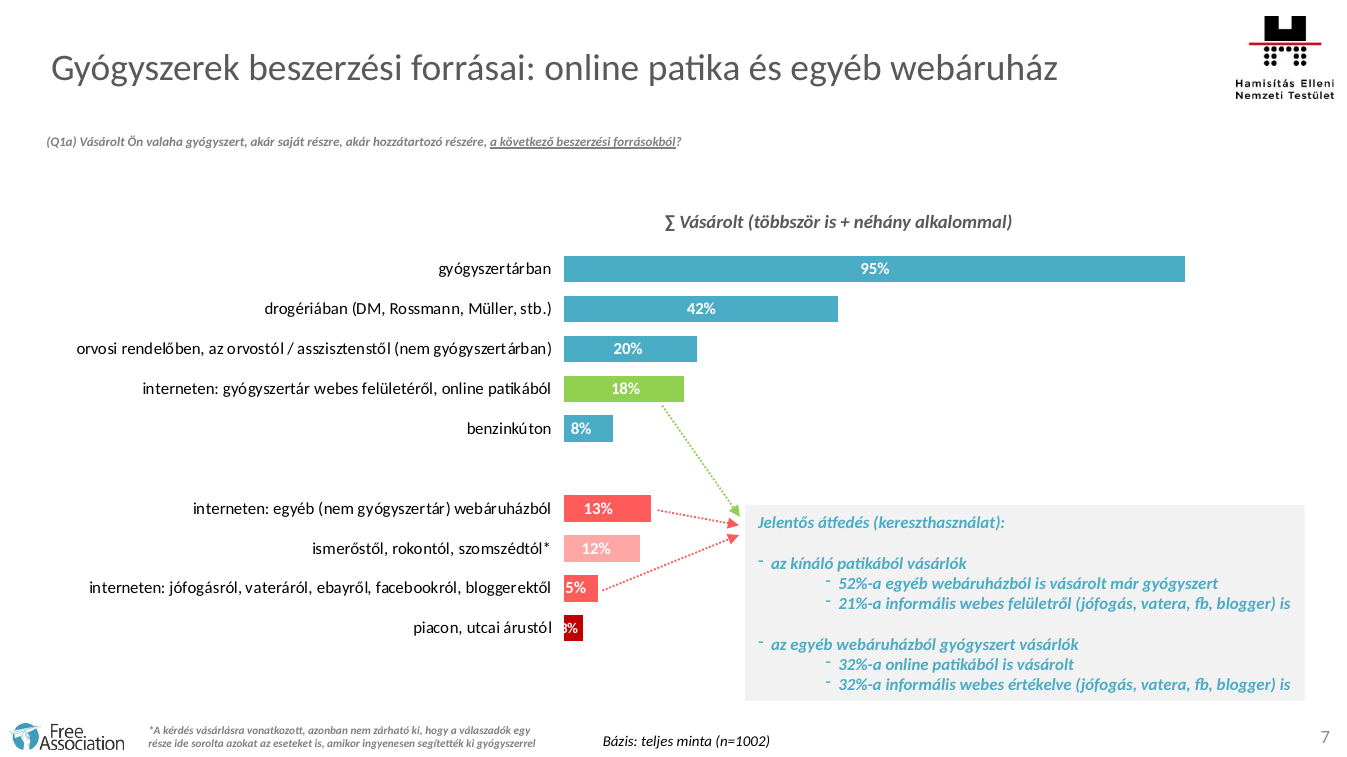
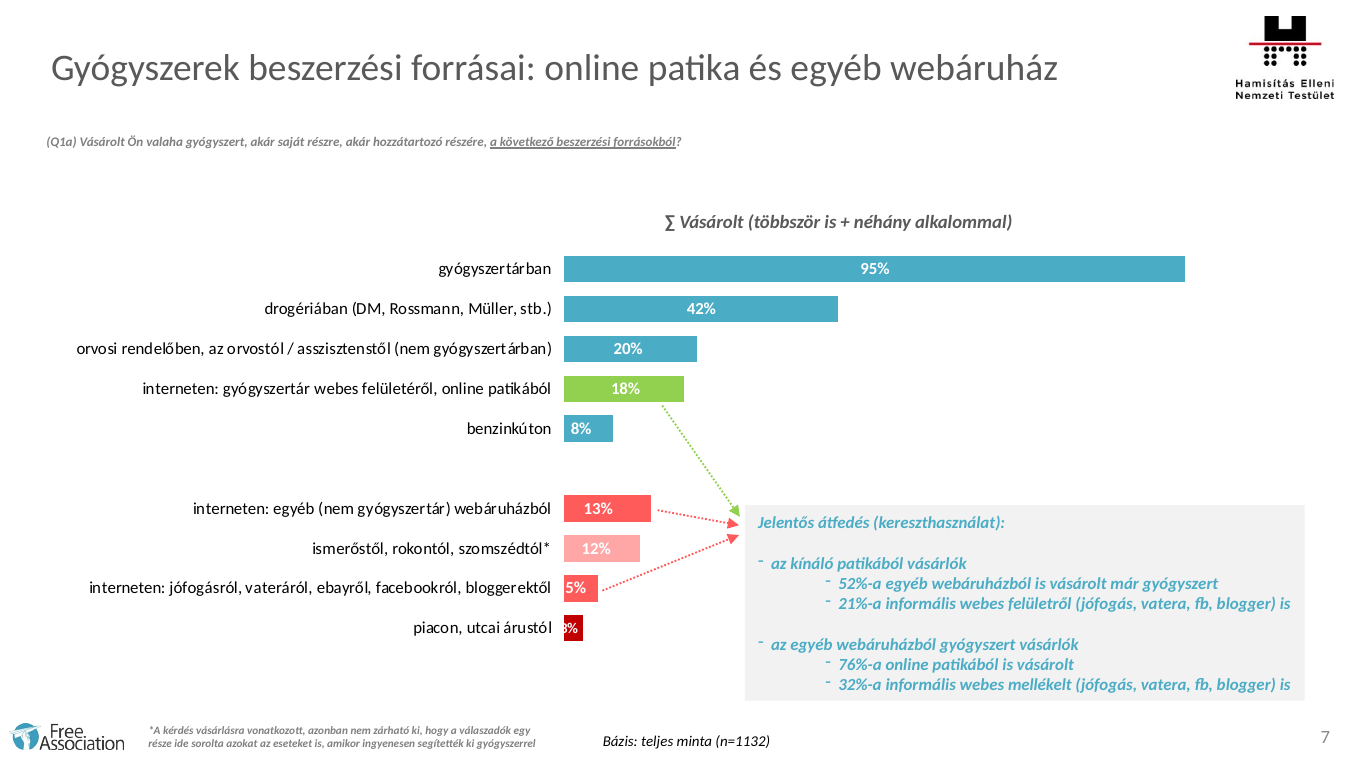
32%-a: 32%-a -> 76%-a (860, 665)
értékelve: értékelve -> mellékelt (1040, 686)
n=1002: n=1002 -> n=1132 (743, 743)
